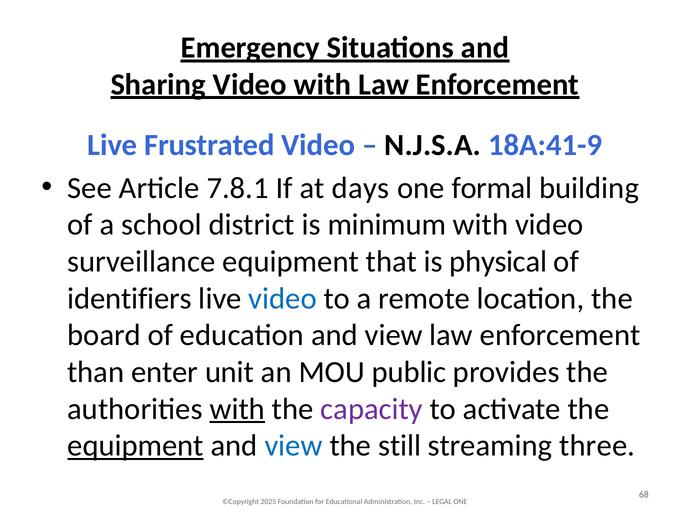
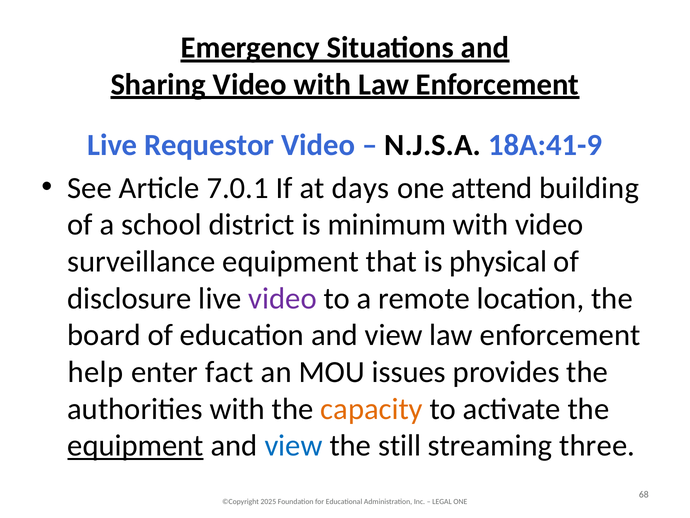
Frustrated: Frustrated -> Requestor (209, 145)
7.8.1: 7.8.1 -> 7.0.1 (238, 188)
formal: formal -> attend (492, 188)
identifiers: identifiers -> disclosure (129, 298)
video colour: blue -> purple (283, 298)
than: than -> help (96, 372)
unit: unit -> fact (229, 372)
public: public -> issues (409, 372)
with underline: present -> none (237, 409)
capacity colour: purple -> orange (372, 409)
